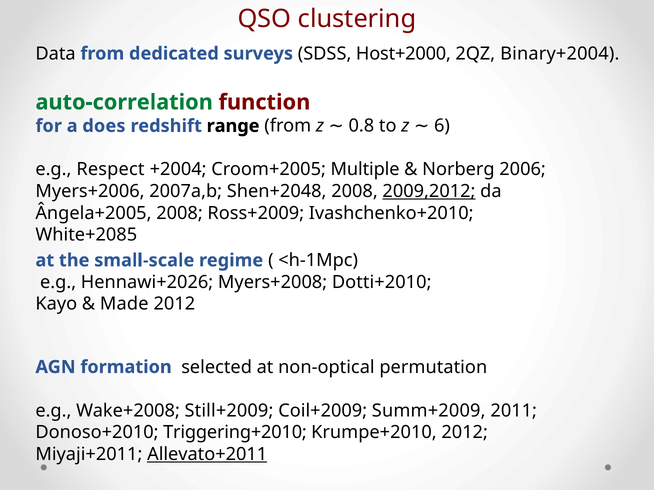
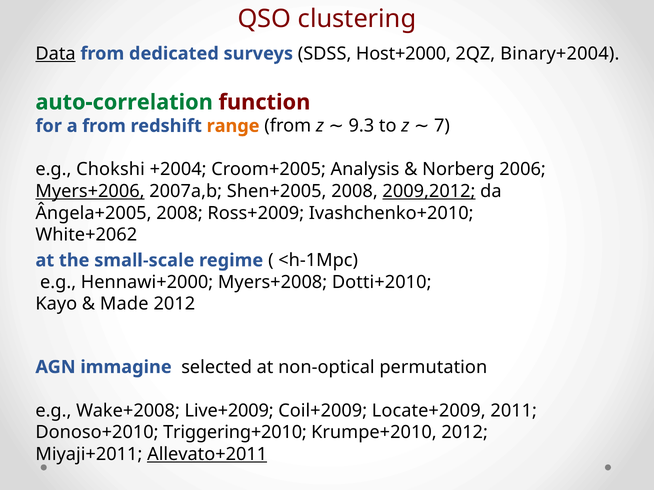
Data underline: none -> present (56, 54)
6: 6 -> 7 (442, 126)
a does: does -> from (104, 126)
range colour: black -> orange (233, 126)
0.8: 0.8 -> 9.3 (361, 126)
Respect: Respect -> Chokshi (111, 170)
Multiple: Multiple -> Analysis (365, 170)
Myers+2006 underline: none -> present (90, 191)
Shen+2048: Shen+2048 -> Shen+2005 (277, 191)
White+2085: White+2085 -> White+2062 (86, 235)
Hennawi+2026: Hennawi+2026 -> Hennawi+2000 (147, 282)
formation: formation -> immagine (126, 367)
Still+2009: Still+2009 -> Live+2009 (229, 411)
Summ+2009: Summ+2009 -> Locate+2009 (429, 411)
